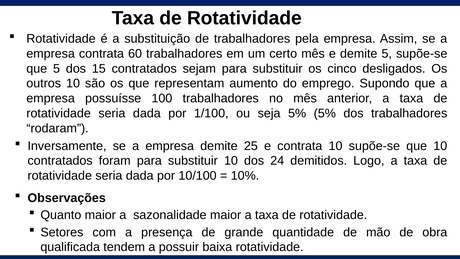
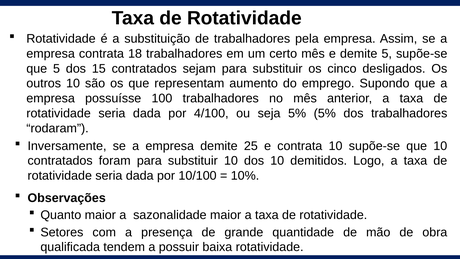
60: 60 -> 18 (135, 54)
1/100: 1/100 -> 4/100 (211, 113)
dos 24: 24 -> 10 (277, 161)
